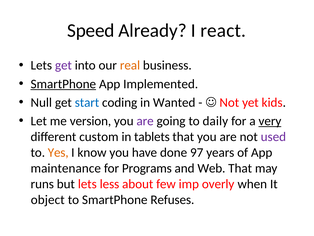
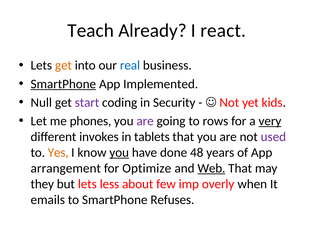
Speed: Speed -> Teach (91, 30)
get colour: purple -> orange (63, 65)
real colour: orange -> blue (130, 65)
start colour: blue -> purple (87, 102)
Wanted: Wanted -> Security (174, 102)
version: version -> phones (90, 121)
daily: daily -> rows (215, 121)
custom: custom -> invokes (99, 136)
you underline: none -> present (119, 152)
97: 97 -> 48 (197, 152)
maintenance: maintenance -> arrangement (66, 168)
Programs: Programs -> Optimize (147, 168)
Web underline: none -> present (211, 168)
runs: runs -> they (42, 184)
object: object -> emails (48, 199)
